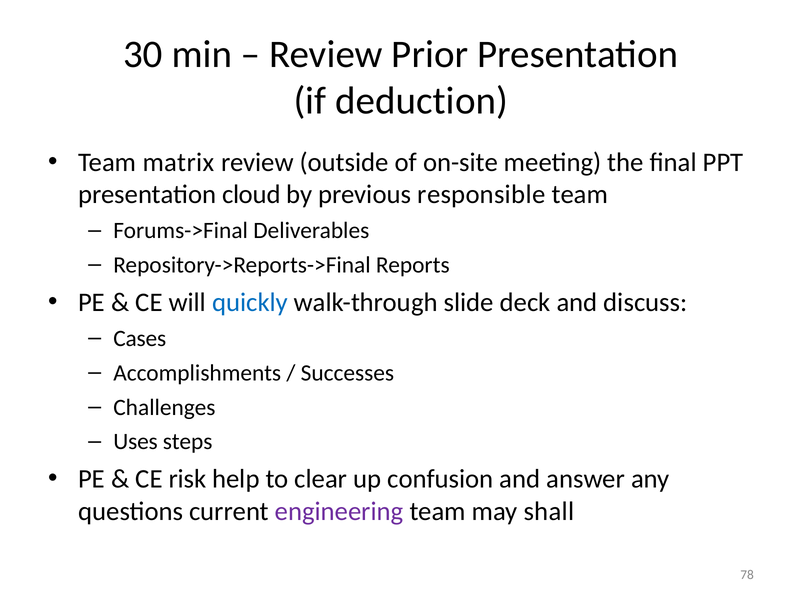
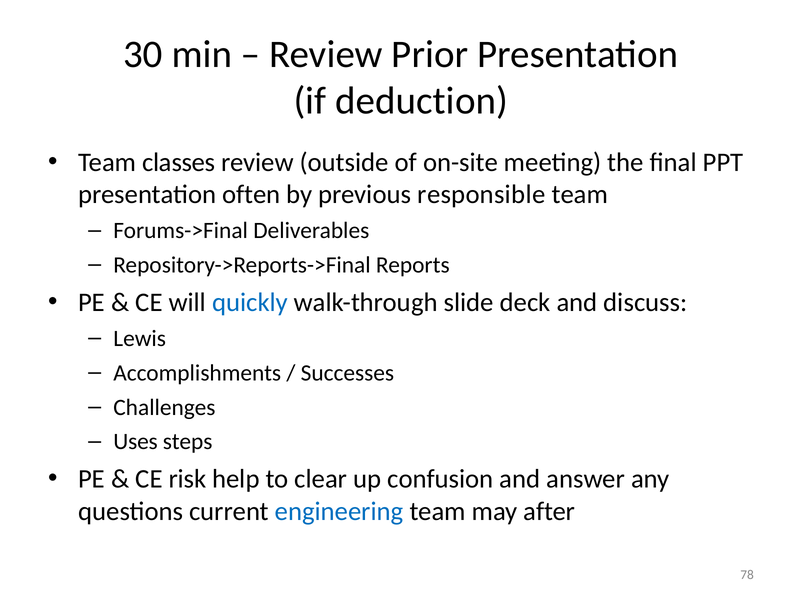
matrix: matrix -> classes (179, 162)
cloud: cloud -> often (251, 194)
Cases: Cases -> Lewis (140, 338)
engineering colour: purple -> blue (339, 511)
shall: shall -> after (549, 511)
